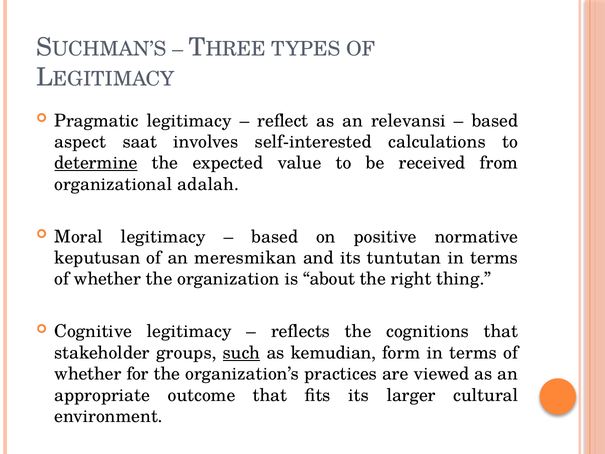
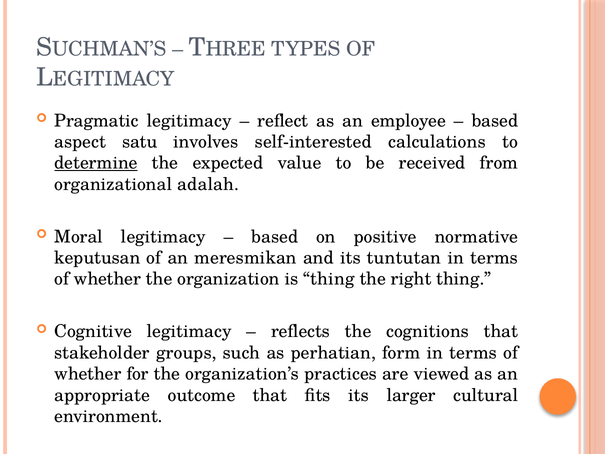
relevansi: relevansi -> employee (408, 121)
saat: saat -> satu (140, 142)
is about: about -> thing (329, 279)
such underline: present -> none (242, 353)
kemudian: kemudian -> perhatian (333, 353)
